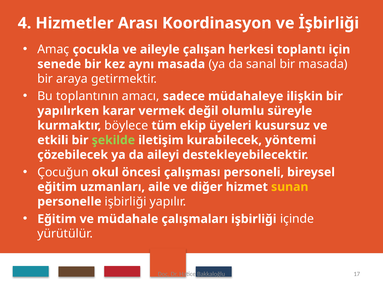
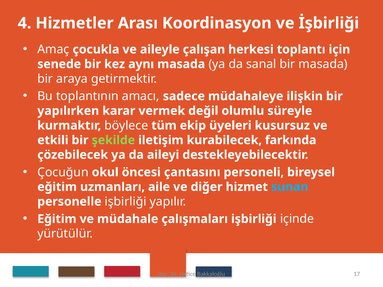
yöntemi: yöntemi -> farkında (291, 140)
çalışması: çalışması -> çantasını (192, 172)
sunan colour: yellow -> light blue (290, 187)
